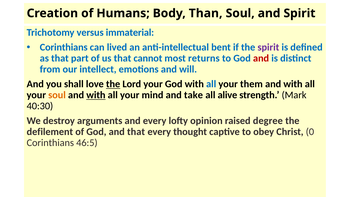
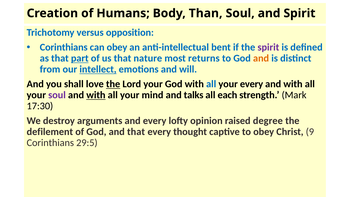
immaterial: immaterial -> opposition (130, 33)
can lived: lived -> obey (117, 47)
part underline: none -> present (80, 58)
cannot: cannot -> nature (148, 58)
and colour: red -> orange (261, 58)
intellect underline: none -> present (98, 69)
your them: them -> every (252, 84)
soul colour: orange -> purple (57, 95)
take: take -> talks (194, 95)
alive: alive -> each (227, 95)
40:30: 40:30 -> 17:30 (40, 106)
0: 0 -> 9 (310, 132)
46:5: 46:5 -> 29:5 (87, 143)
